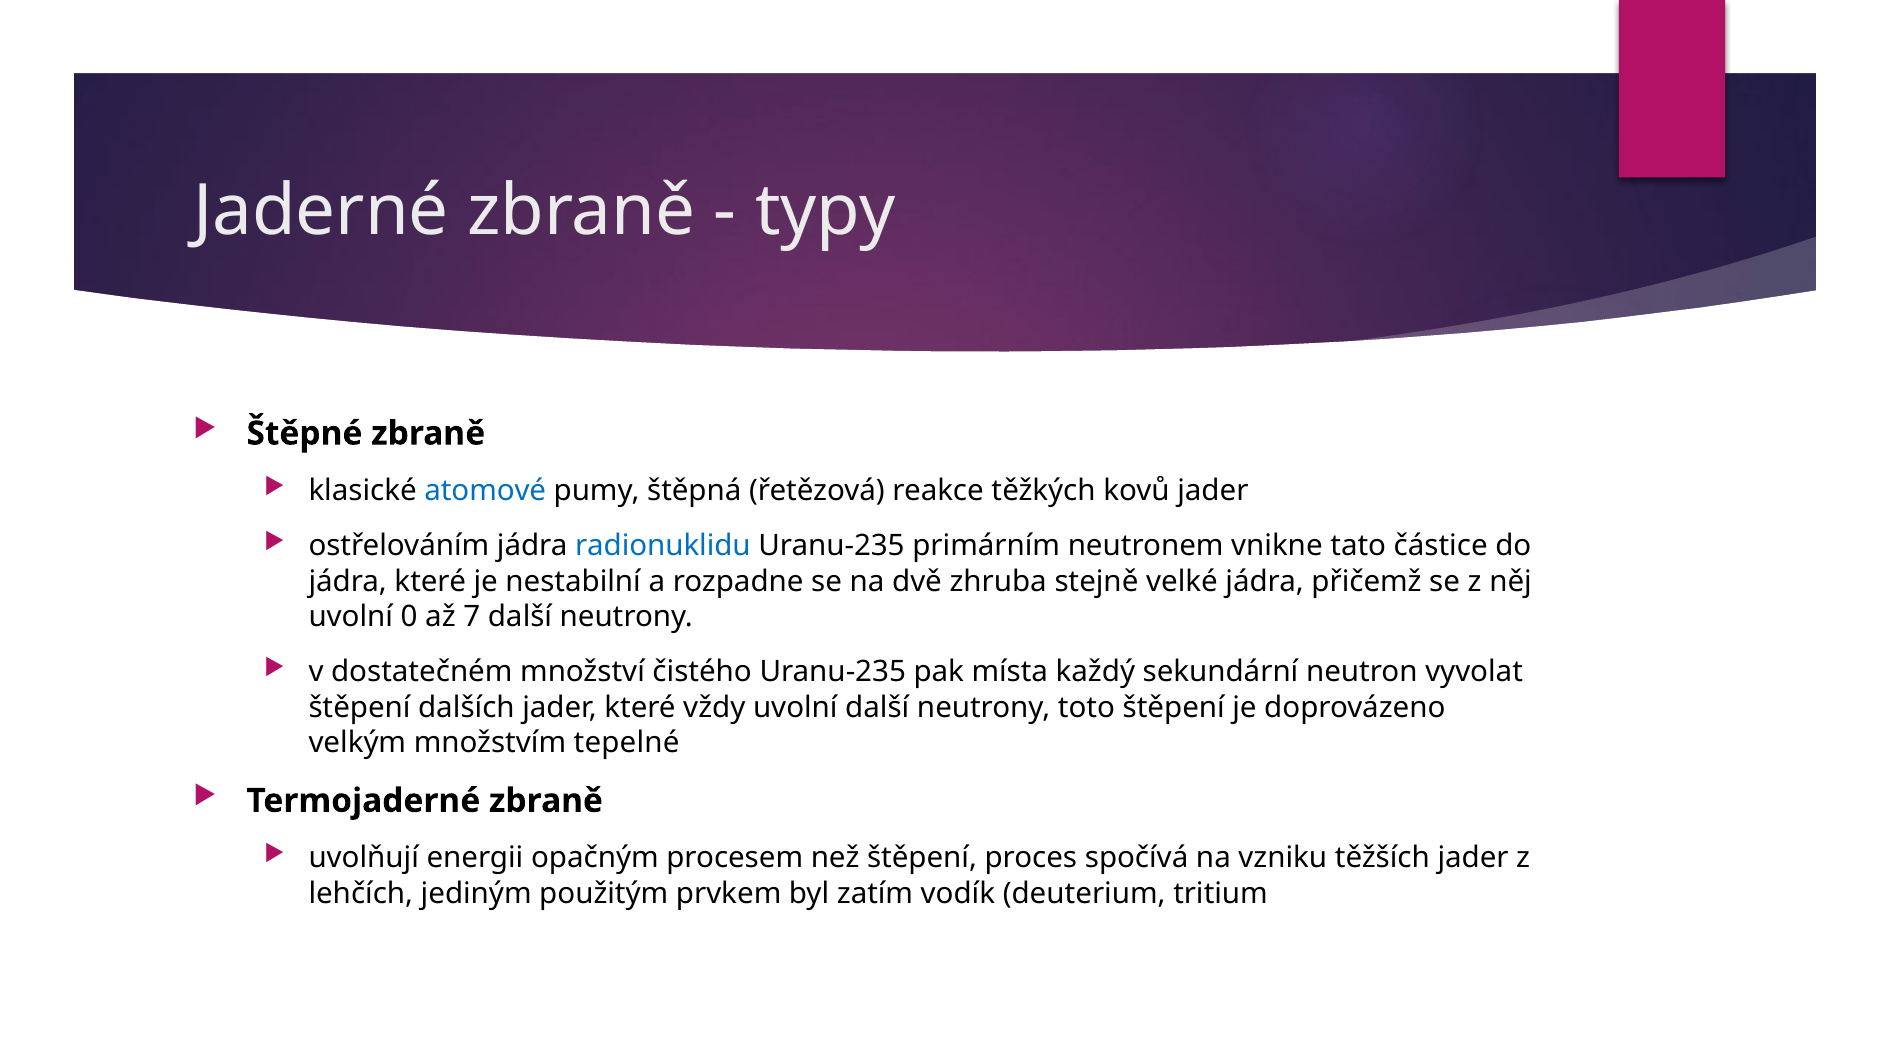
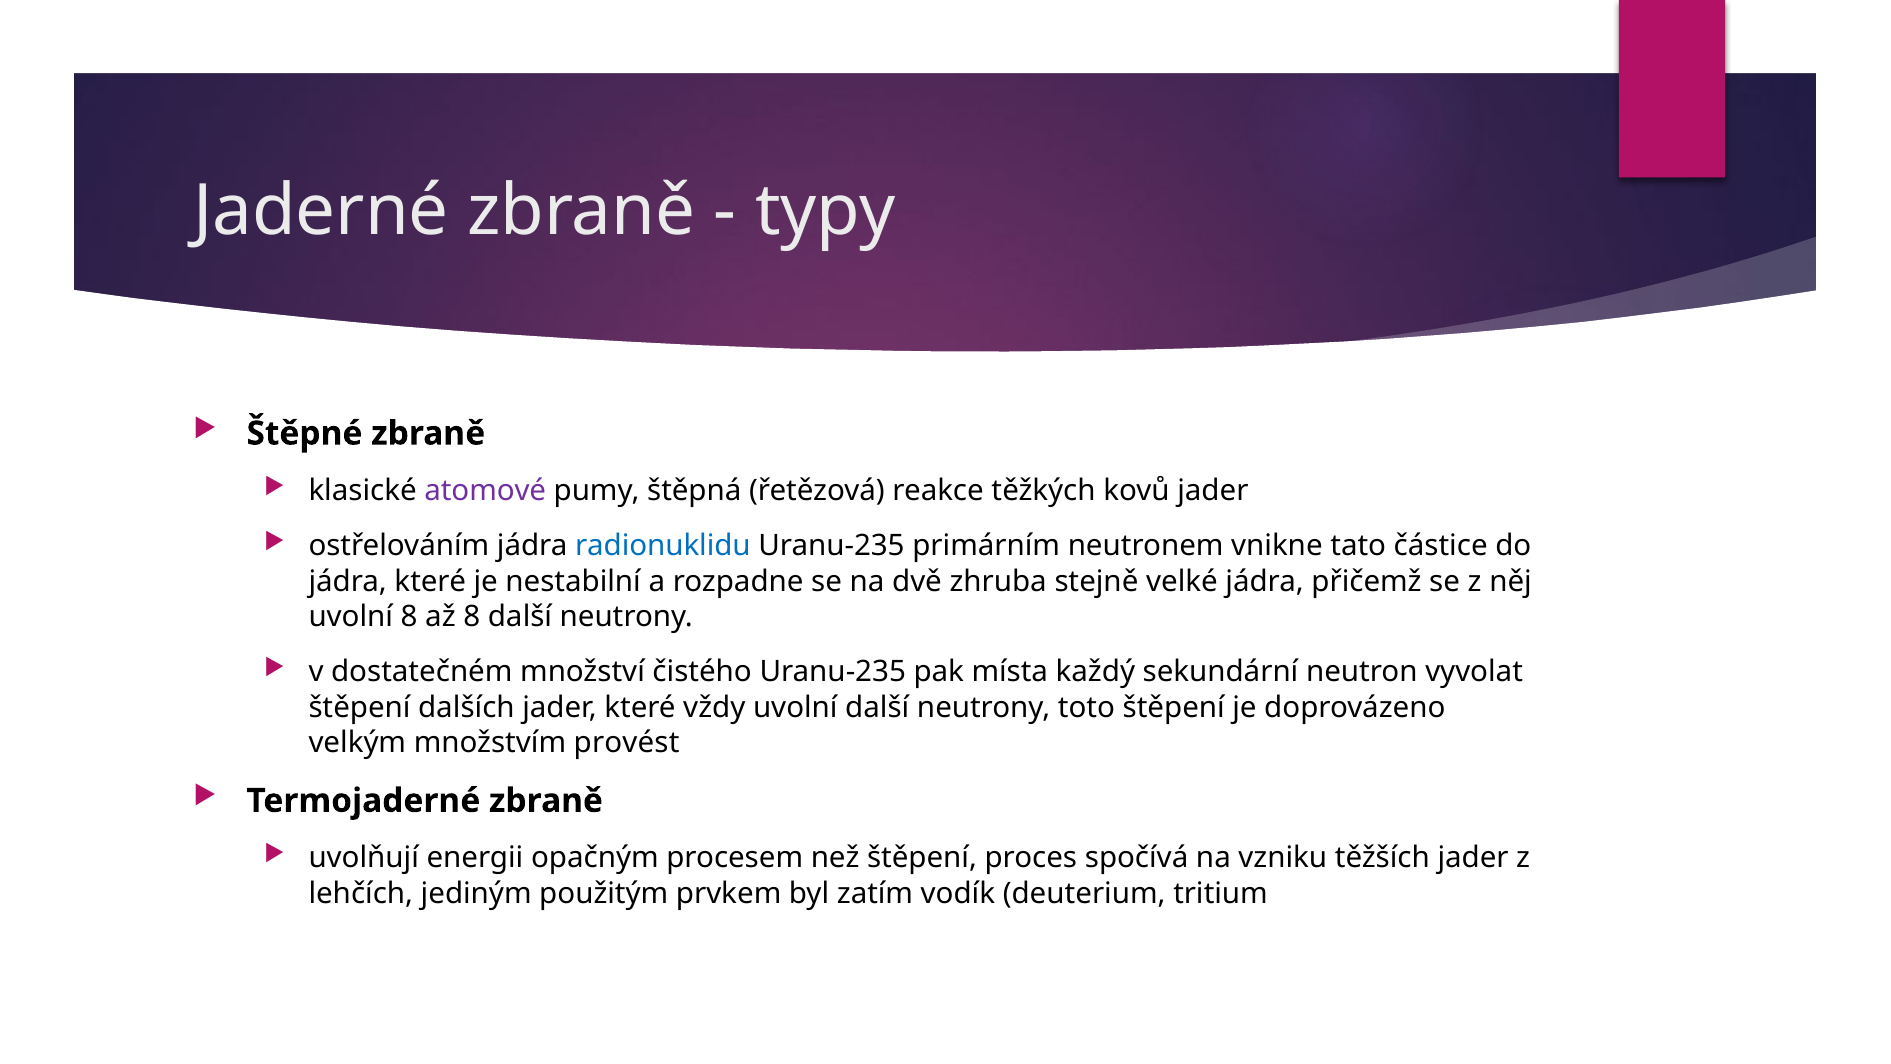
atomové colour: blue -> purple (485, 491)
uvolní 0: 0 -> 8 (409, 617)
až 7: 7 -> 8 (472, 617)
tepelné: tepelné -> provést (627, 743)
